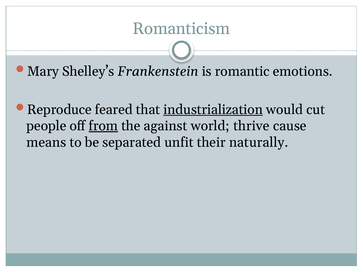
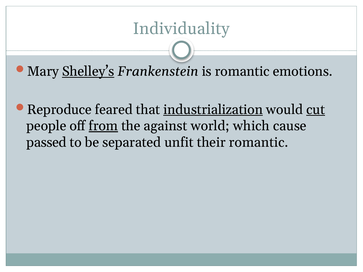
Romanticism: Romanticism -> Individuality (181, 29)
Shelley’s underline: none -> present (88, 72)
cut underline: none -> present (316, 110)
thrive: thrive -> which (251, 126)
means: means -> passed (46, 142)
their naturally: naturally -> romantic (259, 142)
